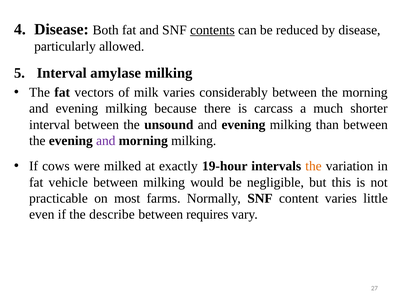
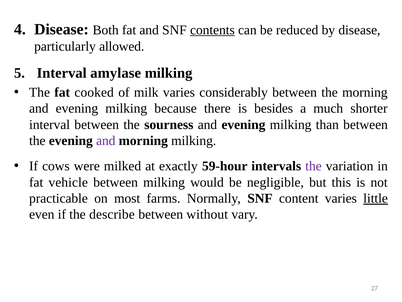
vectors: vectors -> cooked (94, 92)
carcass: carcass -> besides (274, 108)
unsound: unsound -> sourness (169, 124)
19-hour: 19-hour -> 59-hour (225, 166)
the colour: orange -> purple (313, 166)
little underline: none -> present (376, 198)
requires: requires -> without (207, 214)
